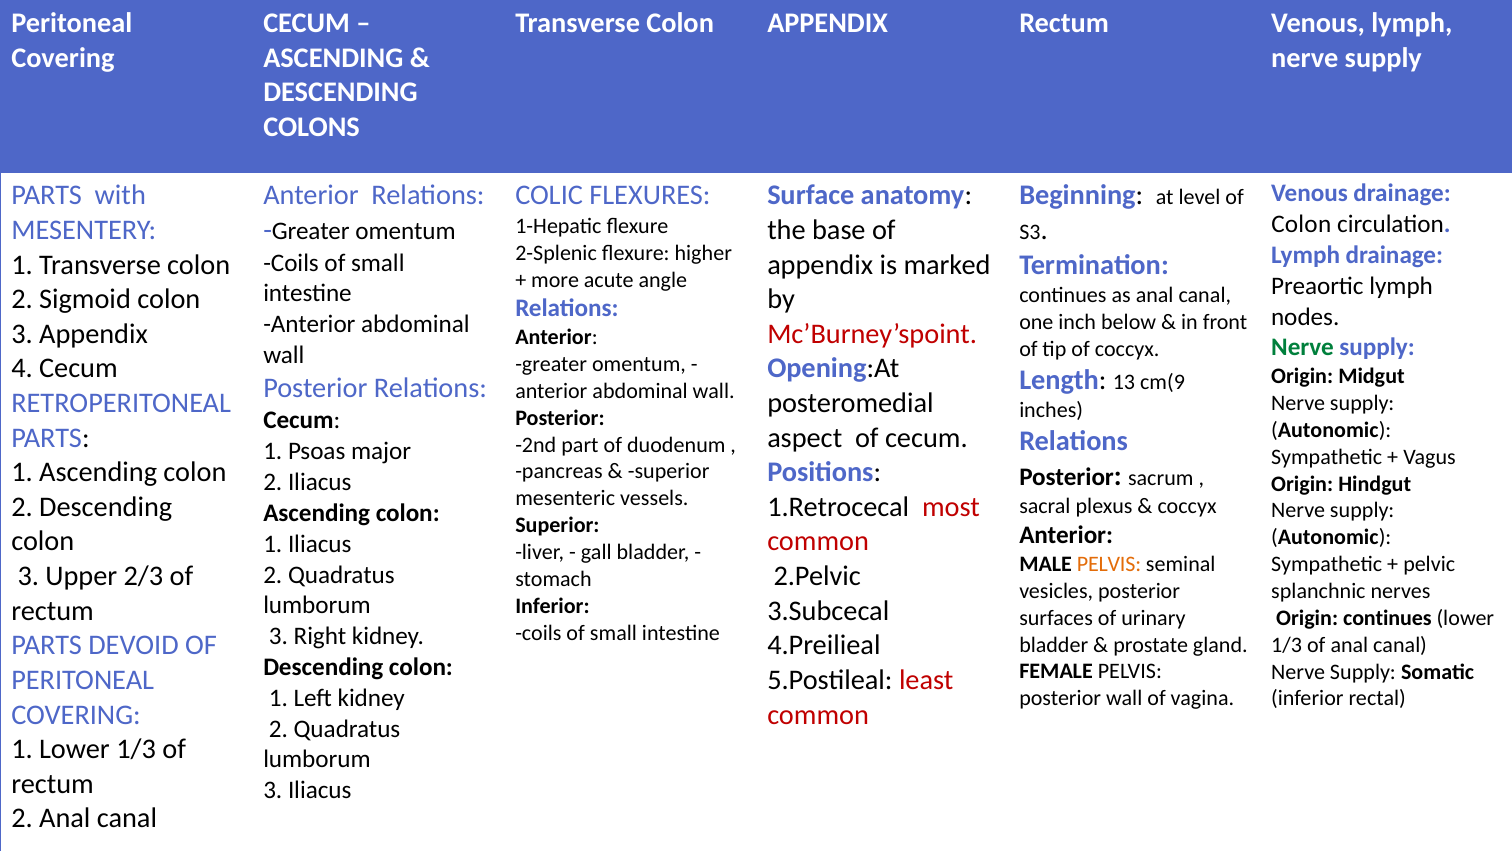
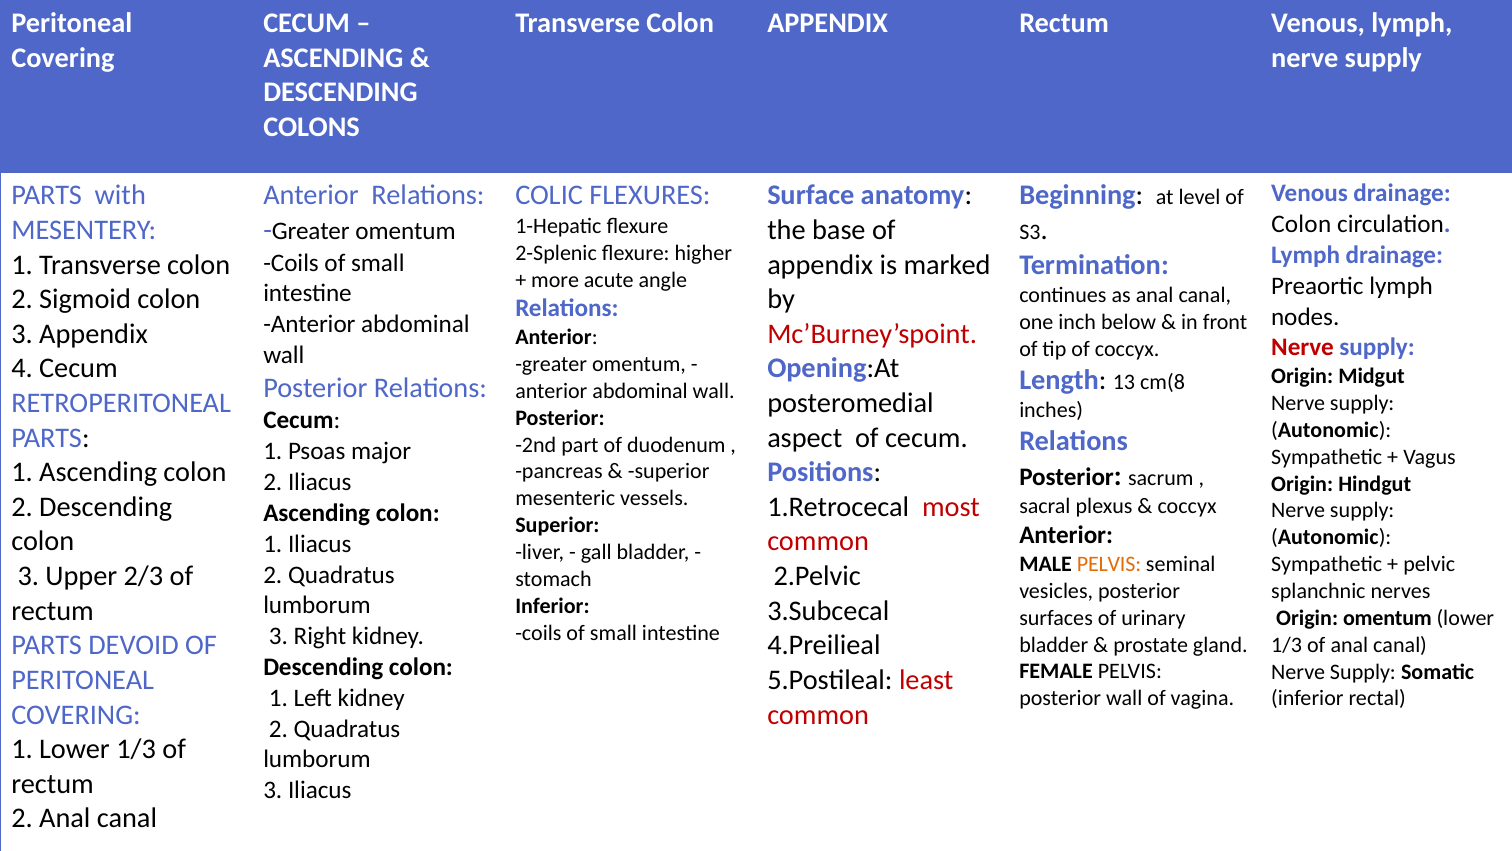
Nerve colour: green -> red (1303, 347)
cm(9: cm(9 -> cm(8 (1163, 382)
Origin continues: continues -> omentum (1387, 618)
